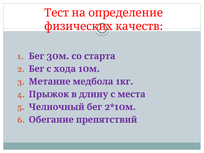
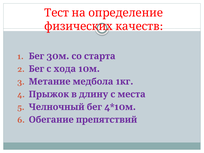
2: 2 -> 4 (107, 107)
